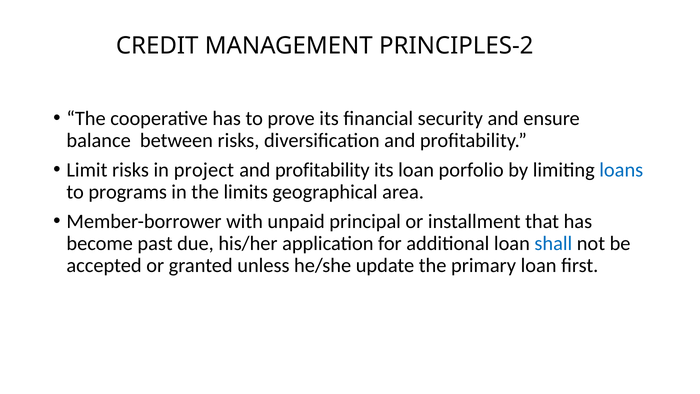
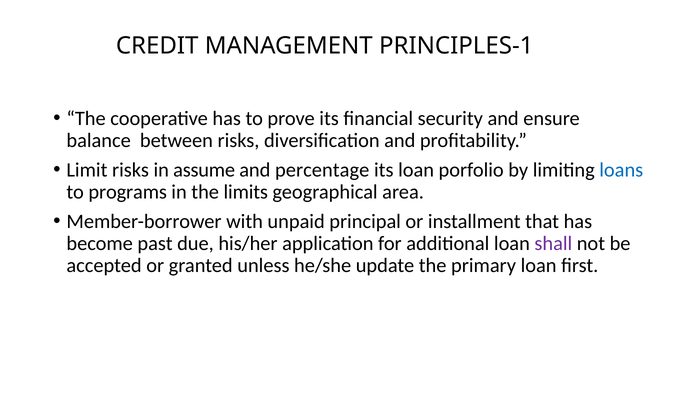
PRINCIPLES-2: PRINCIPLES-2 -> PRINCIPLES-1 (456, 46)
project: project -> assume (204, 170)
profitability: profitability -> percentage (322, 170)
shall colour: blue -> purple (553, 243)
